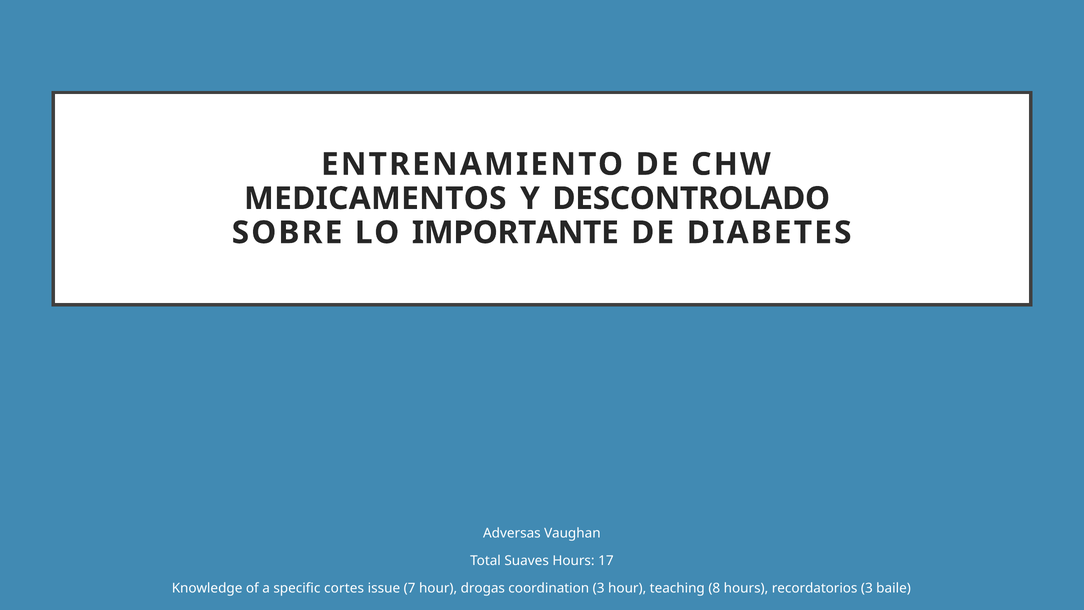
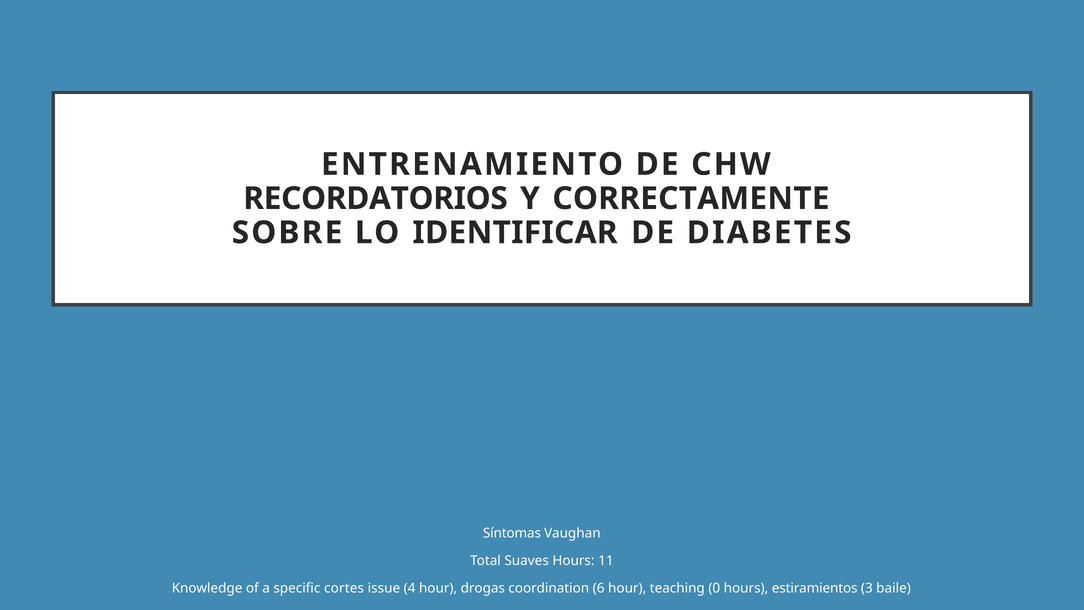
MEDICAMENTOS: MEDICAMENTOS -> RECORDATORIOS (376, 198)
DESCONTROLADO: DESCONTROLADO -> CORRECTAMENTE (691, 198)
IMPORTANTE: IMPORTANTE -> IDENTIFICAR (515, 233)
Adversas: Adversas -> Síntomas (512, 533)
17: 17 -> 11 (606, 561)
7: 7 -> 4 (410, 588)
coordination 3: 3 -> 6 (599, 588)
8: 8 -> 0 (714, 588)
recordatorios: recordatorios -> estiramientos (815, 588)
